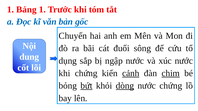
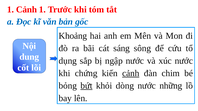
1 Bảng: Bảng -> Cảnh (27, 10)
Chuyến: Chuyến -> Khoảng (73, 36)
đuối: đuối -> sáng (122, 48)
chim underline: present -> none (171, 73)
dòng underline: present -> none (125, 86)
nước chứng: chứng -> những (171, 86)
